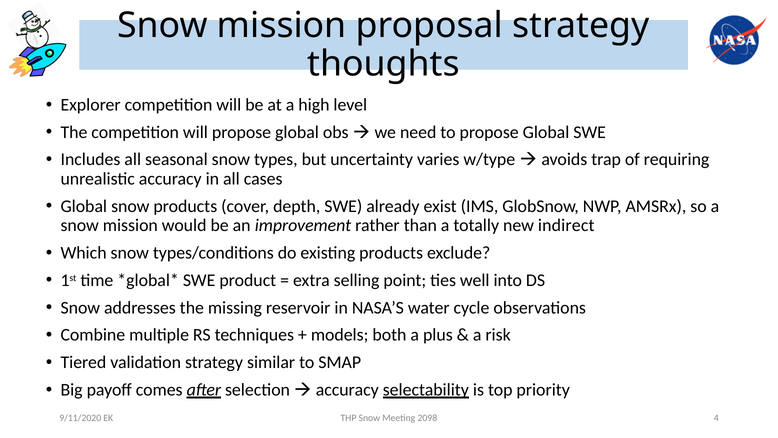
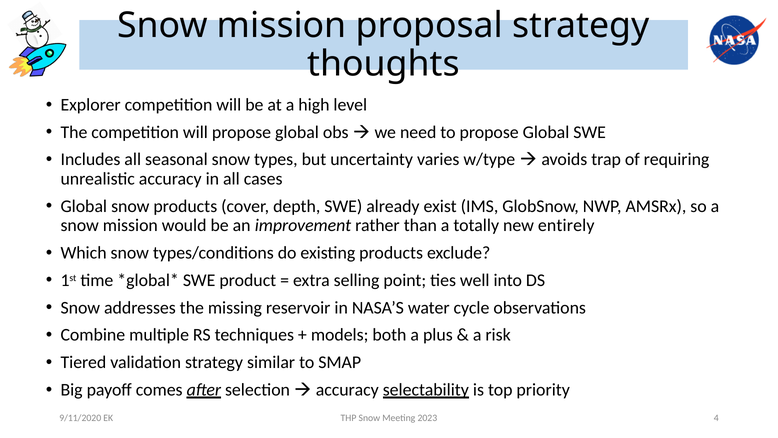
indirect: indirect -> entirely (566, 225)
2098: 2098 -> 2023 (427, 418)
